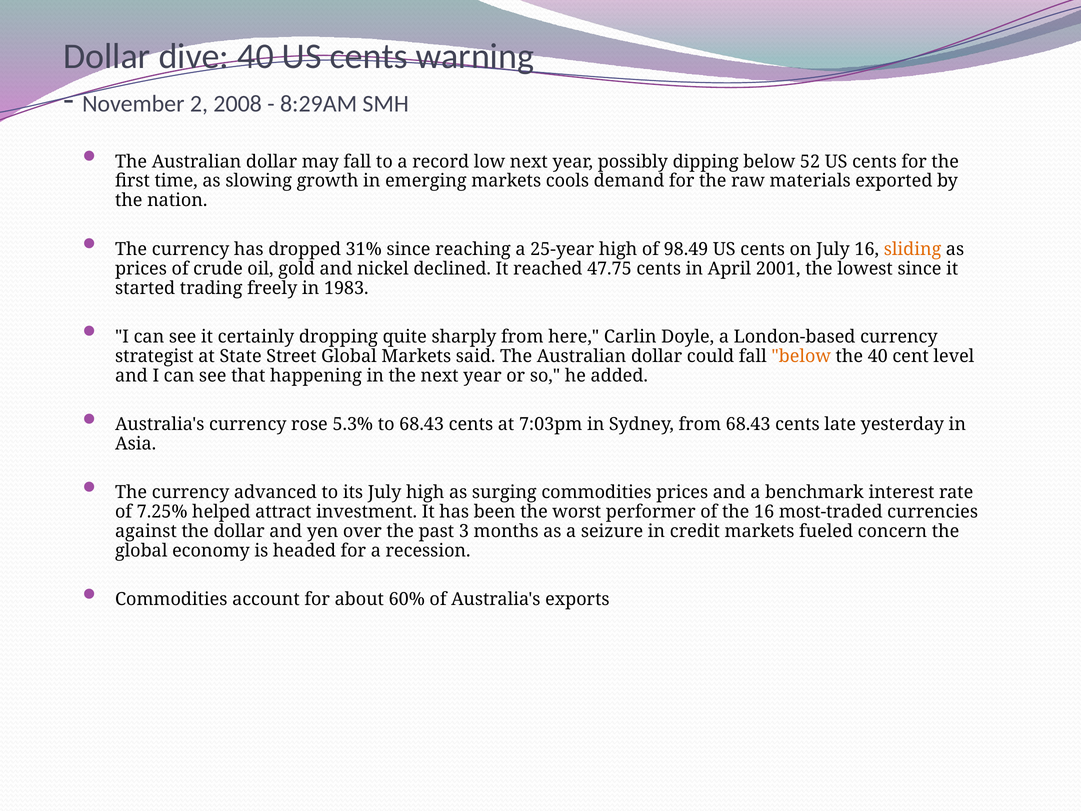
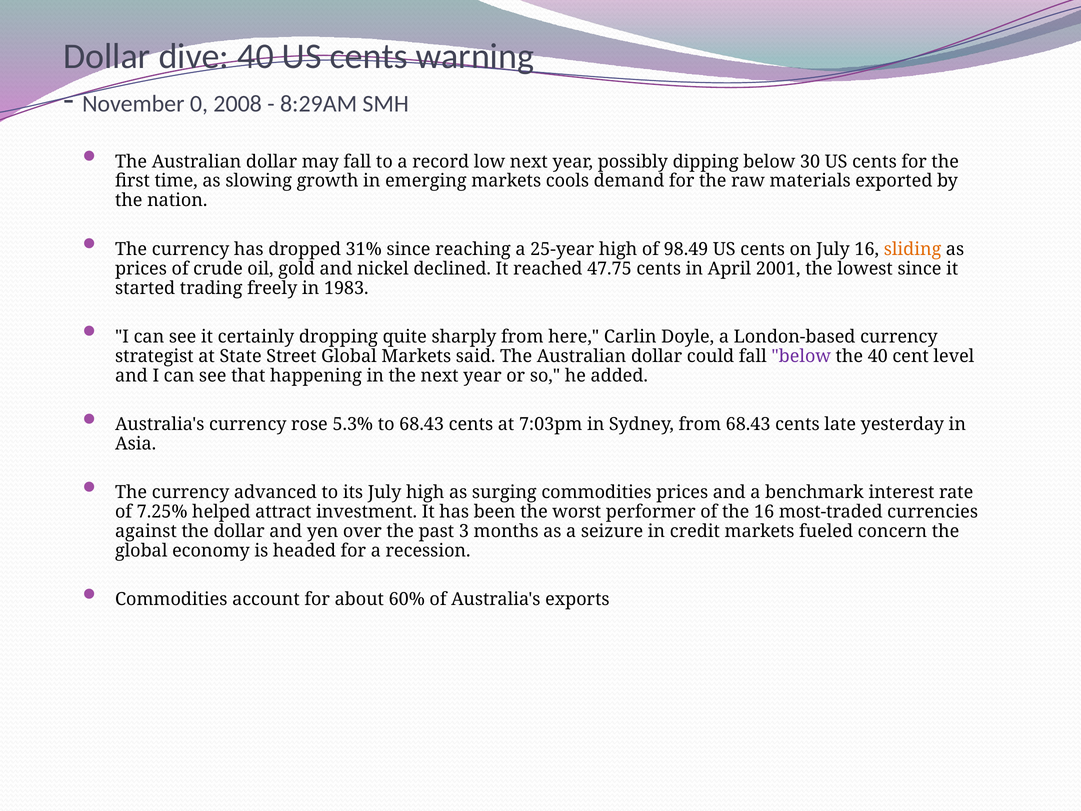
2: 2 -> 0 (199, 104)
52: 52 -> 30 (810, 162)
below colour: orange -> purple (801, 356)
